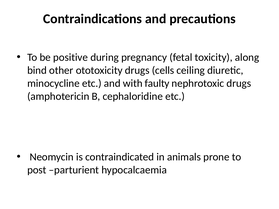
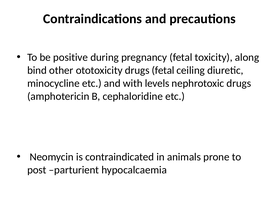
drugs cells: cells -> fetal (163, 70)
faulty: faulty -> levels (157, 83)
